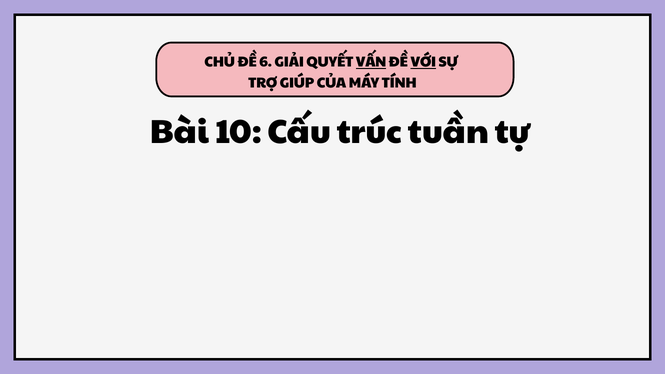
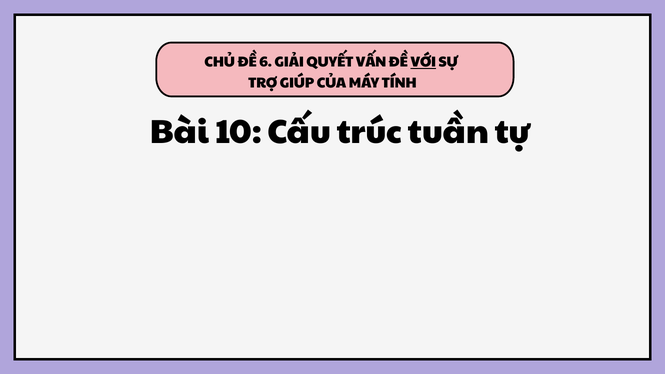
VẤN underline: present -> none (371, 62)
